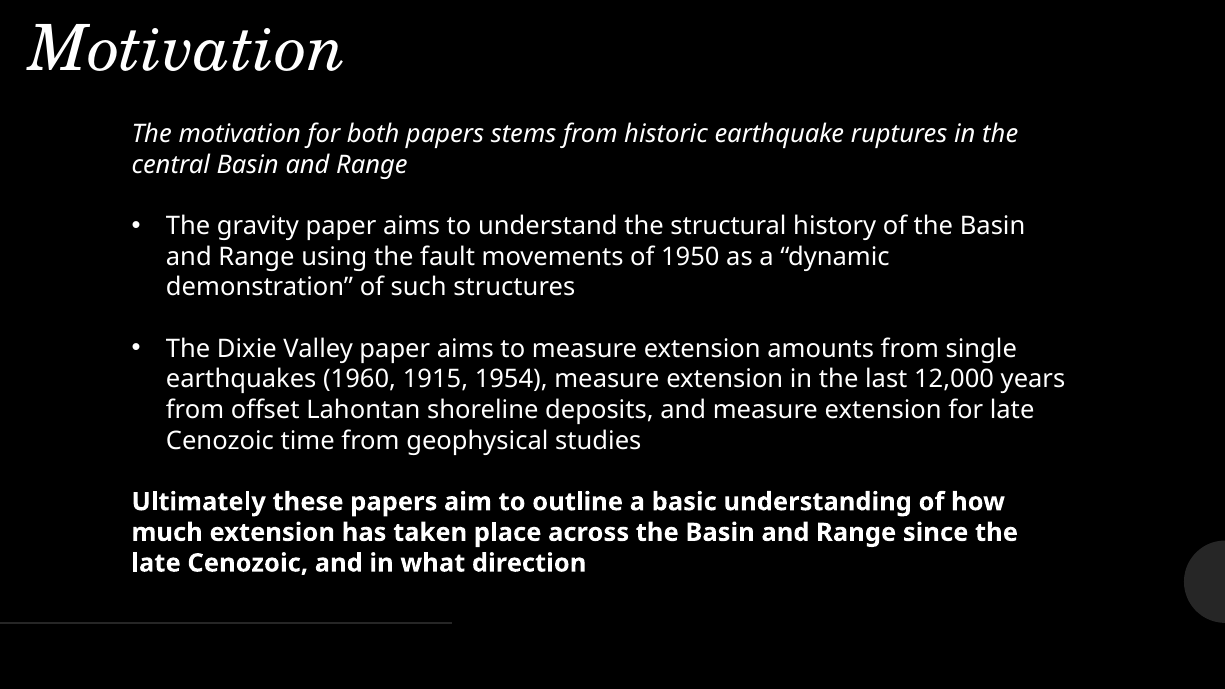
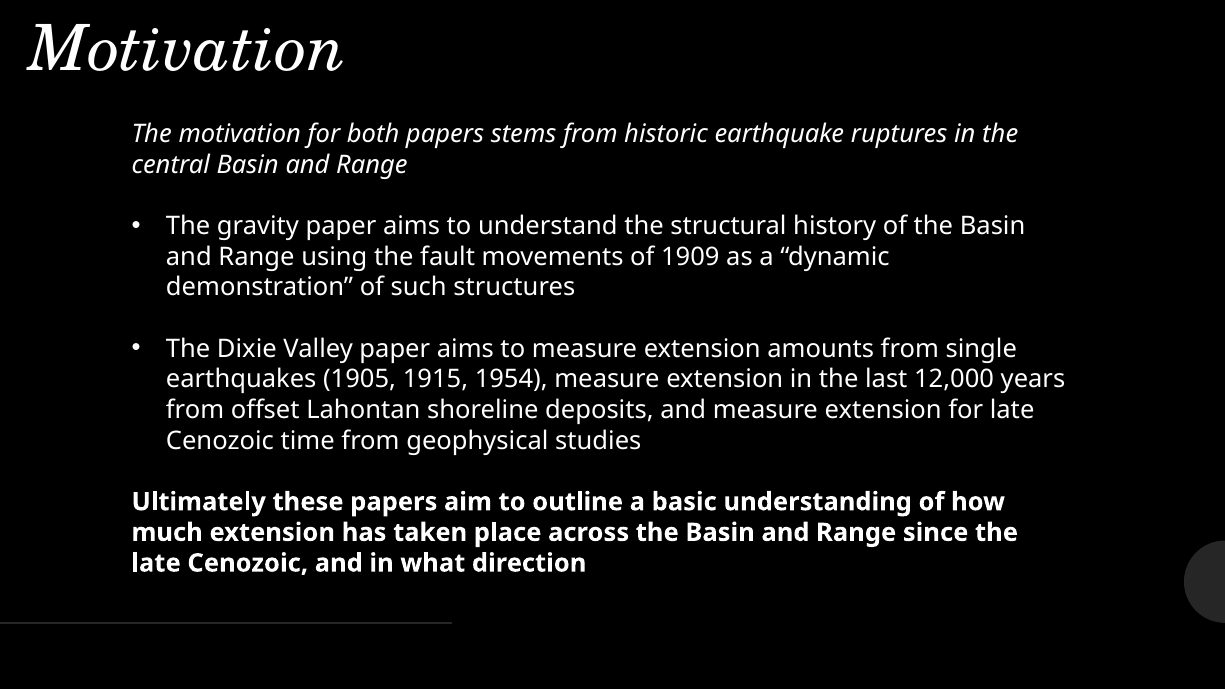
1950: 1950 -> 1909 (690, 257)
1960: 1960 -> 1905 (360, 379)
